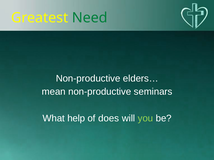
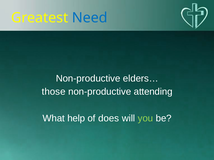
Need colour: green -> blue (90, 18)
mean: mean -> those (54, 92)
seminars: seminars -> attending (153, 92)
